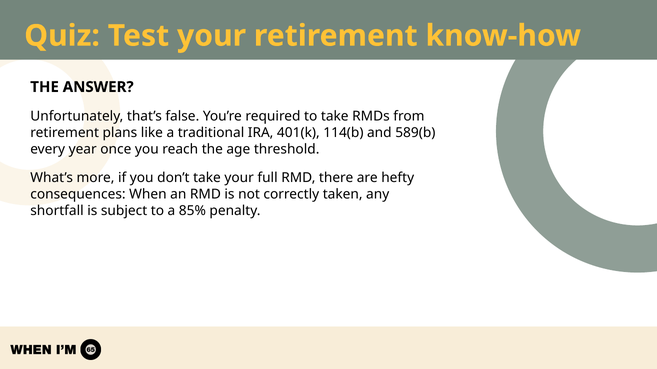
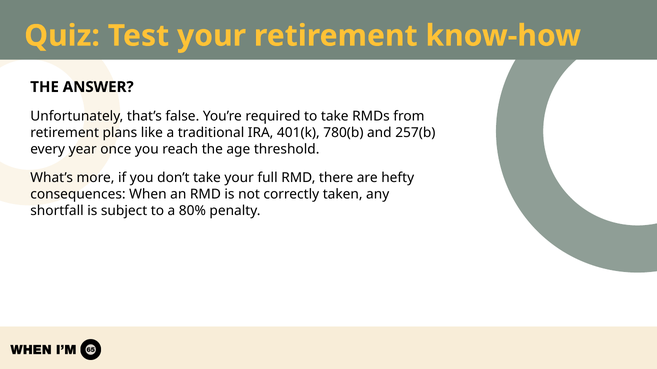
114(b: 114(b -> 780(b (343, 133)
589(b: 589(b -> 257(b (415, 133)
85%: 85% -> 80% (192, 211)
